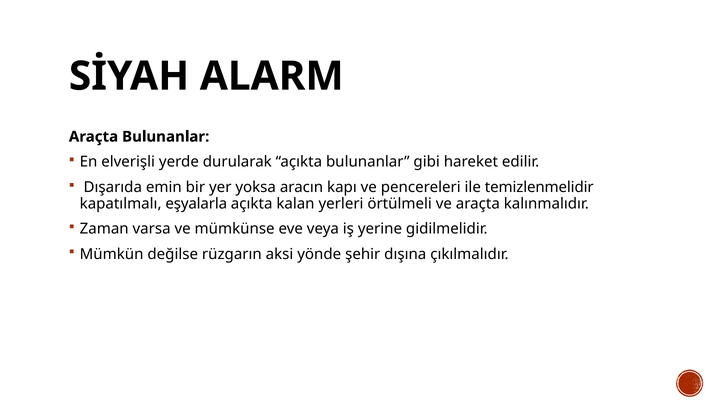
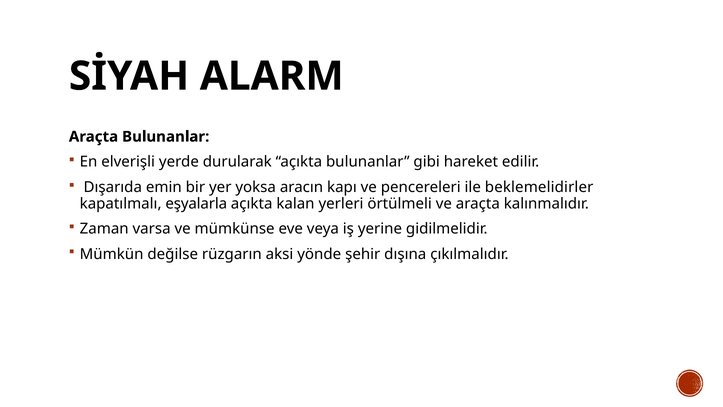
temizlenmelidir: temizlenmelidir -> beklemelidirler (539, 187)
